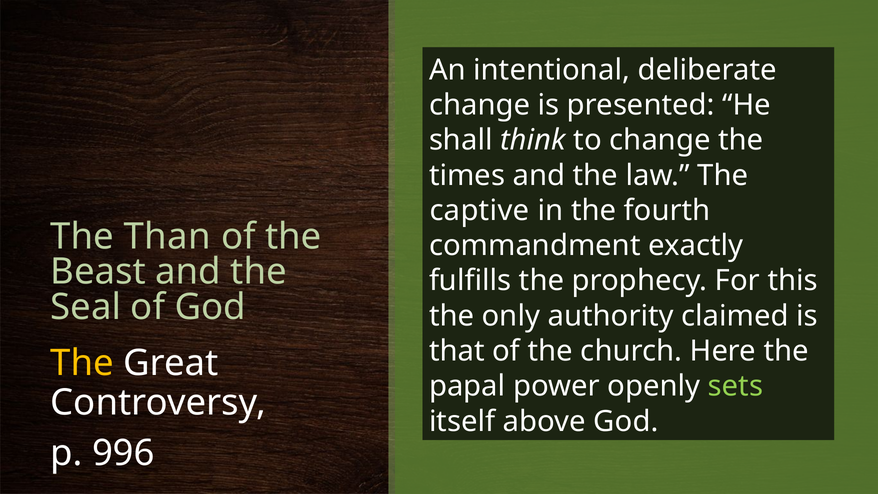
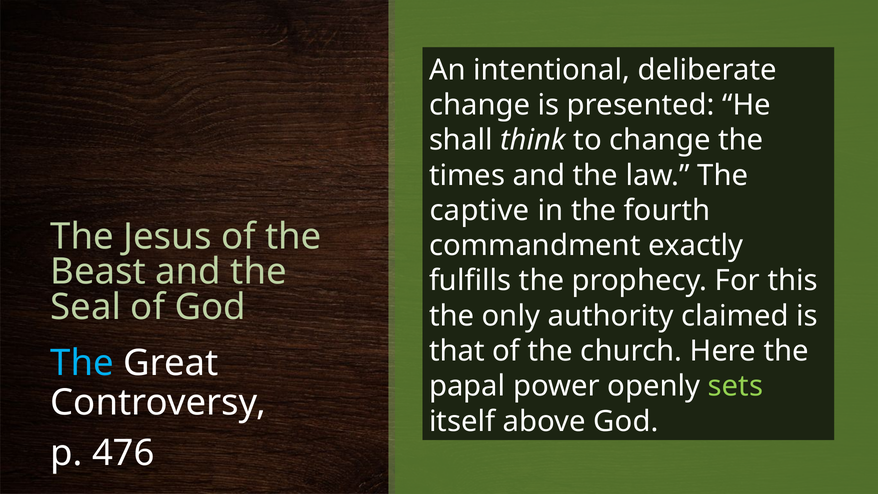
Than: Than -> Jesus (167, 237)
The colour: yellow -> light blue (82, 363)
996: 996 -> 476 (123, 453)
